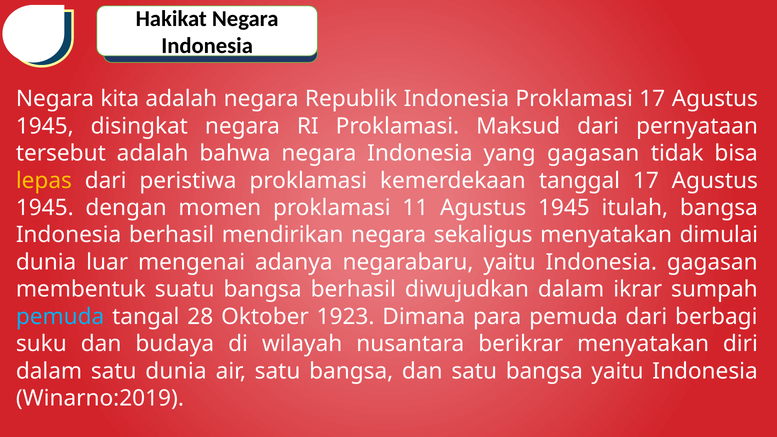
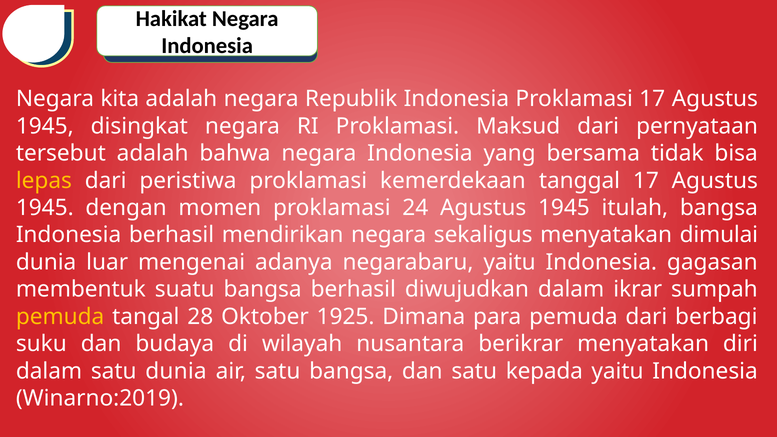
yang gagasan: gagasan -> bersama (593, 153)
11: 11 -> 24 (415, 208)
pemuda colour: light blue -> yellow (60, 317)
1923: 1923 -> 1925 (346, 317)
dan satu bangsa: bangsa -> kepada (544, 371)
